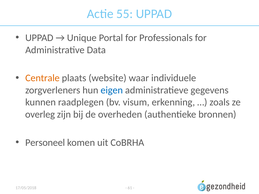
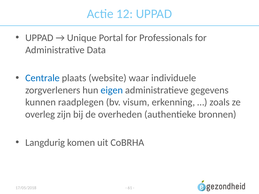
55: 55 -> 12 (125, 14)
Centrale colour: orange -> blue (42, 78)
Personeel: Personeel -> Langdurig (45, 143)
